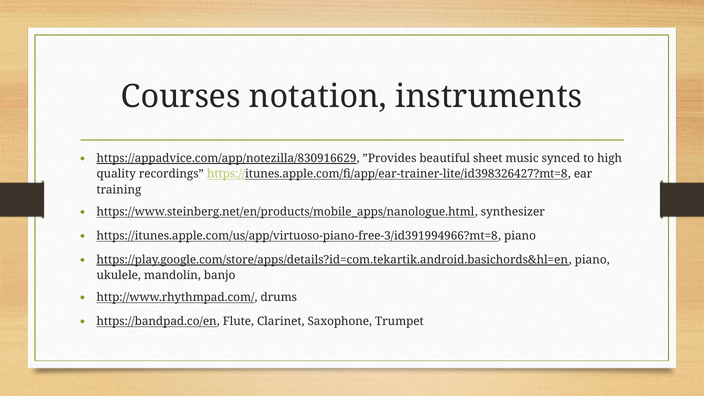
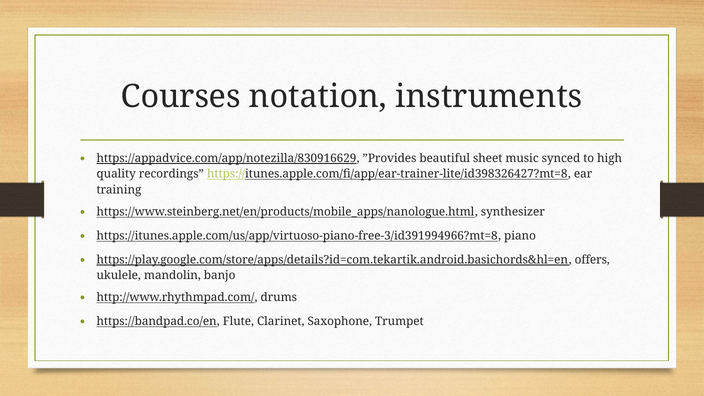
https://play.google.com/store/apps/details?id=com.tekartik.android.basichords&hl=en piano: piano -> offers (592, 260)
